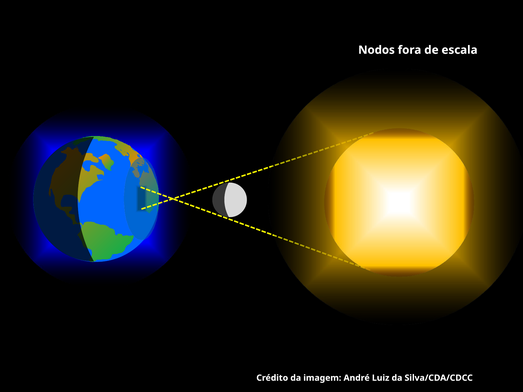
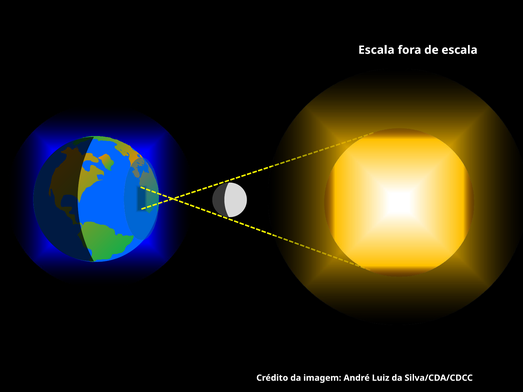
Nodos: Nodos -> Escala (376, 50)
